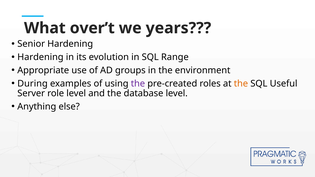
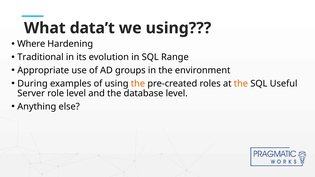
over’t: over’t -> data’t (92, 28)
we years: years -> using (178, 28)
Senior: Senior -> Where (31, 44)
Hardening: Hardening -> Traditional (40, 57)
the colour: purple -> orange (138, 84)
